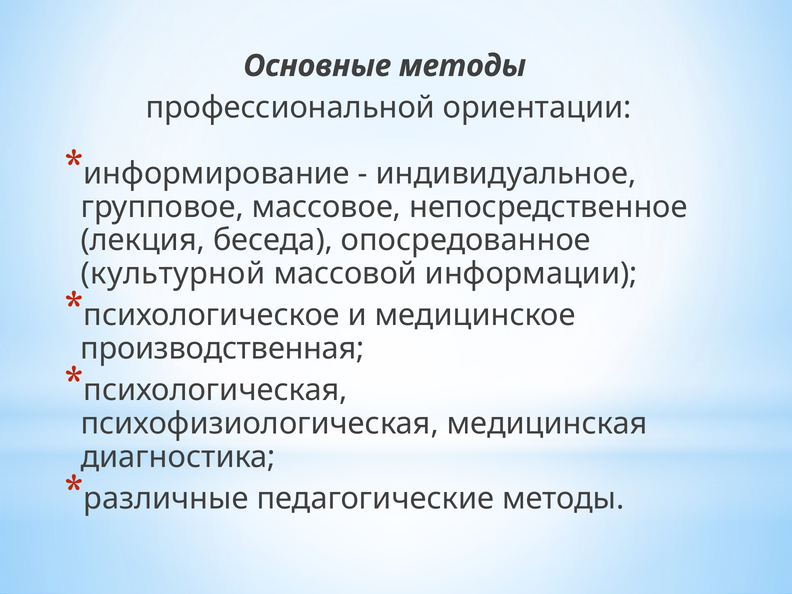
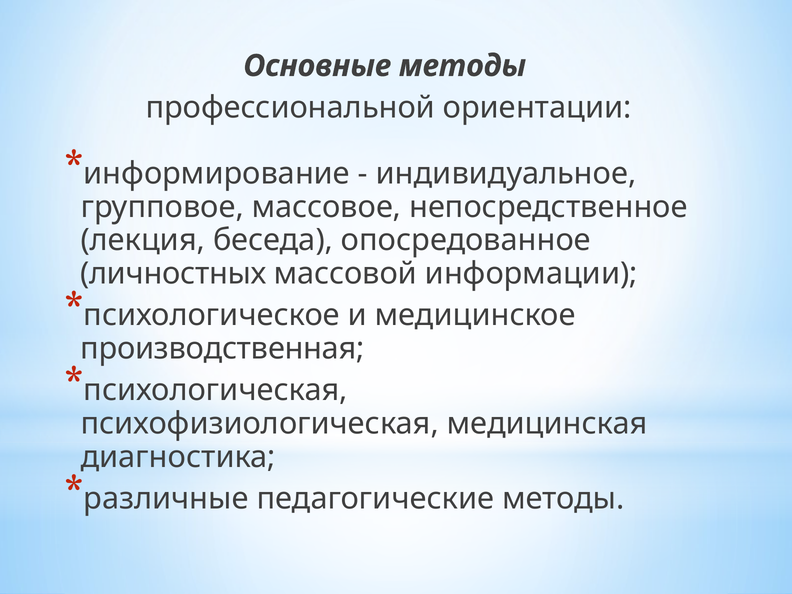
культурной: культурной -> личностных (173, 273)
